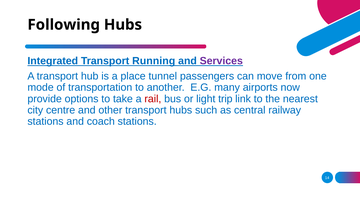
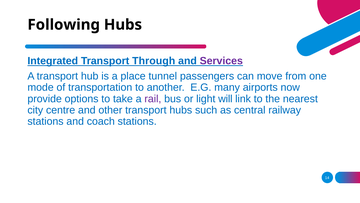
Running: Running -> Through (154, 61)
rail colour: red -> purple (153, 99)
trip: trip -> will (225, 99)
